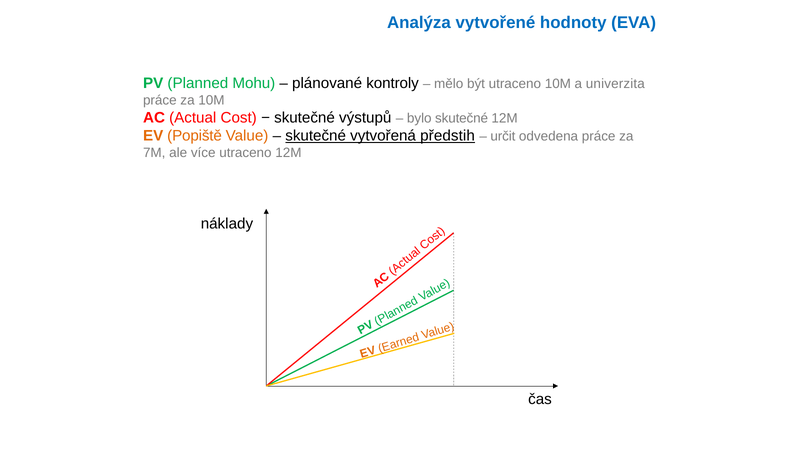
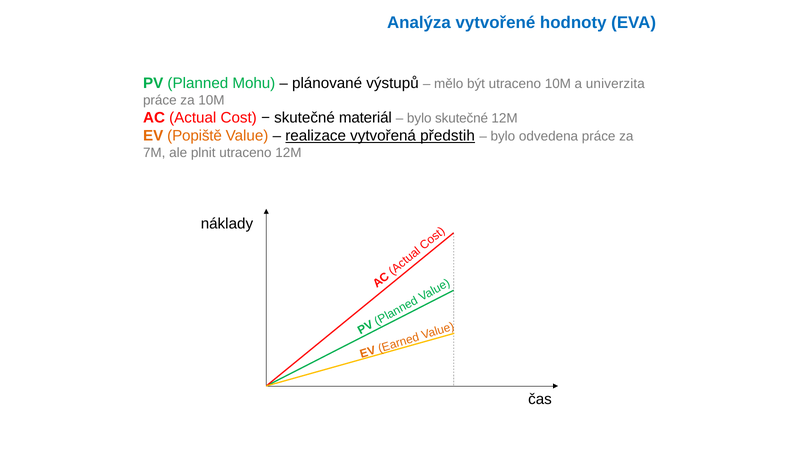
kontroly: kontroly -> výstupů (393, 83)
výstupů: výstupů -> materiál (365, 118)
skutečné: skutečné -> realizace (316, 136)
určit: určit -> bylo (503, 136)
více: více -> plnit (203, 153)
